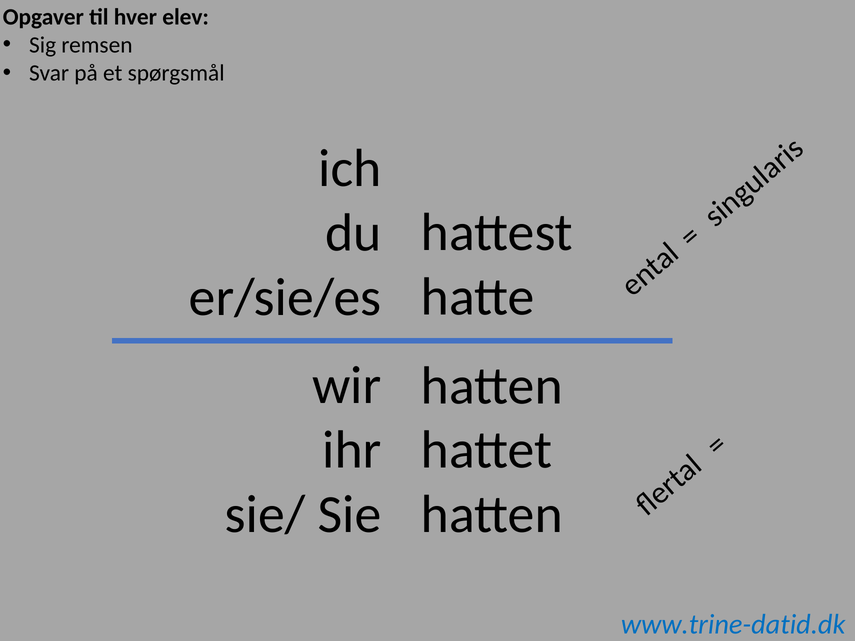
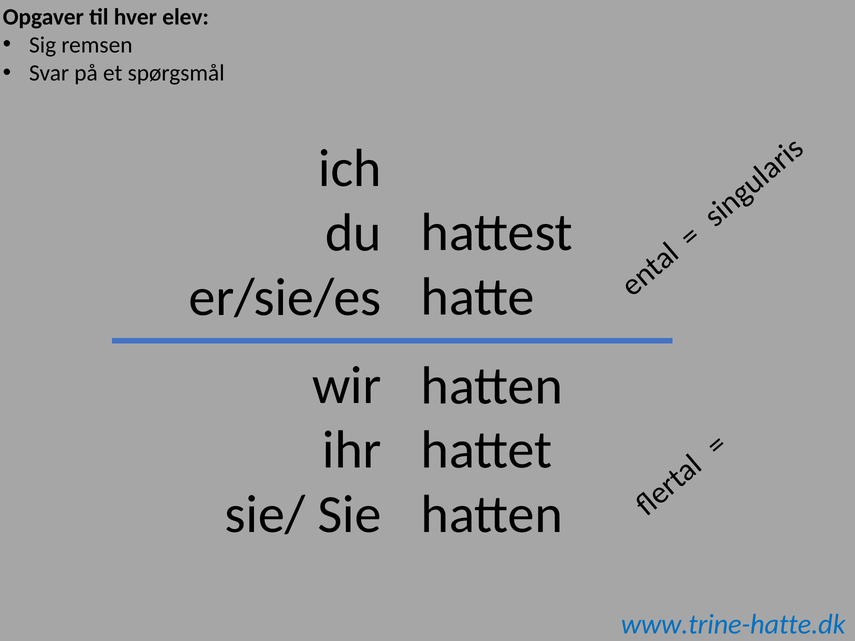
www.trine-datid.dk: www.trine-datid.dk -> www.trine-hatte.dk (733, 624)
